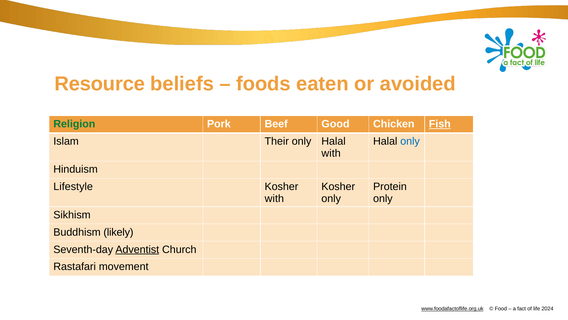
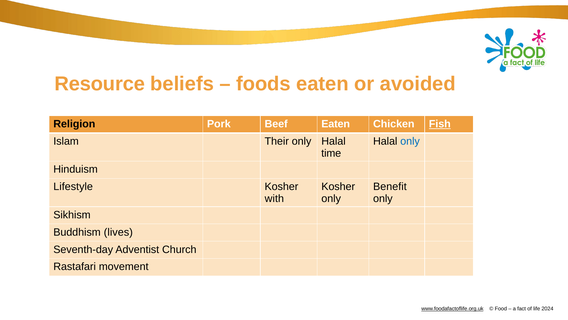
Religion colour: green -> black (74, 124)
Beef Good: Good -> Eaten (336, 124)
with: with -> time (331, 153)
Protein: Protein -> Benefit (390, 186)
likely: likely -> lives (118, 232)
Adventist underline: present -> none (137, 249)
